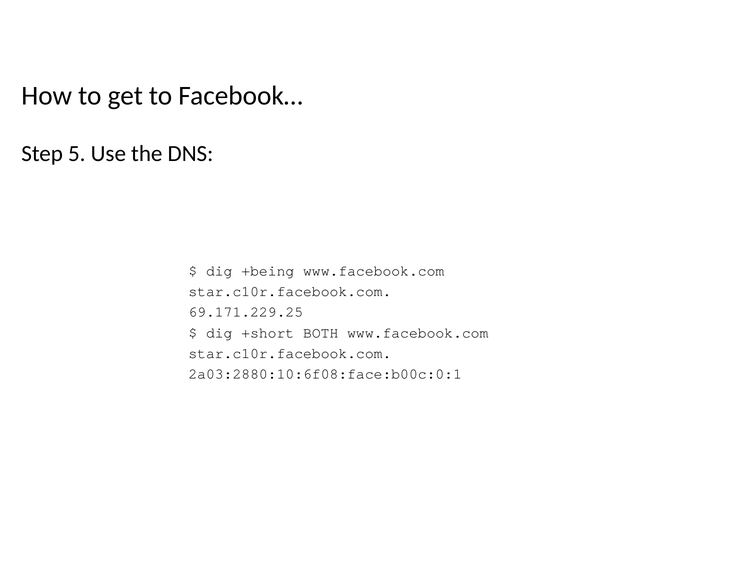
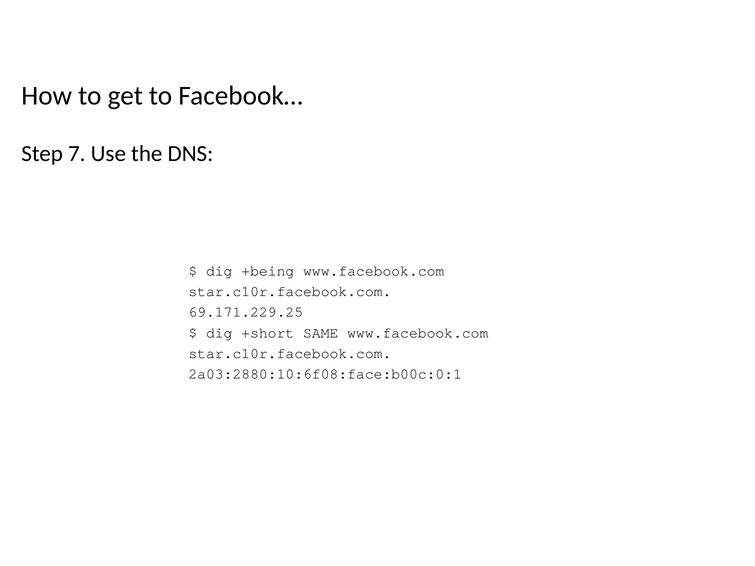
5: 5 -> 7 (77, 154)
BOTH: BOTH -> SAME (321, 333)
